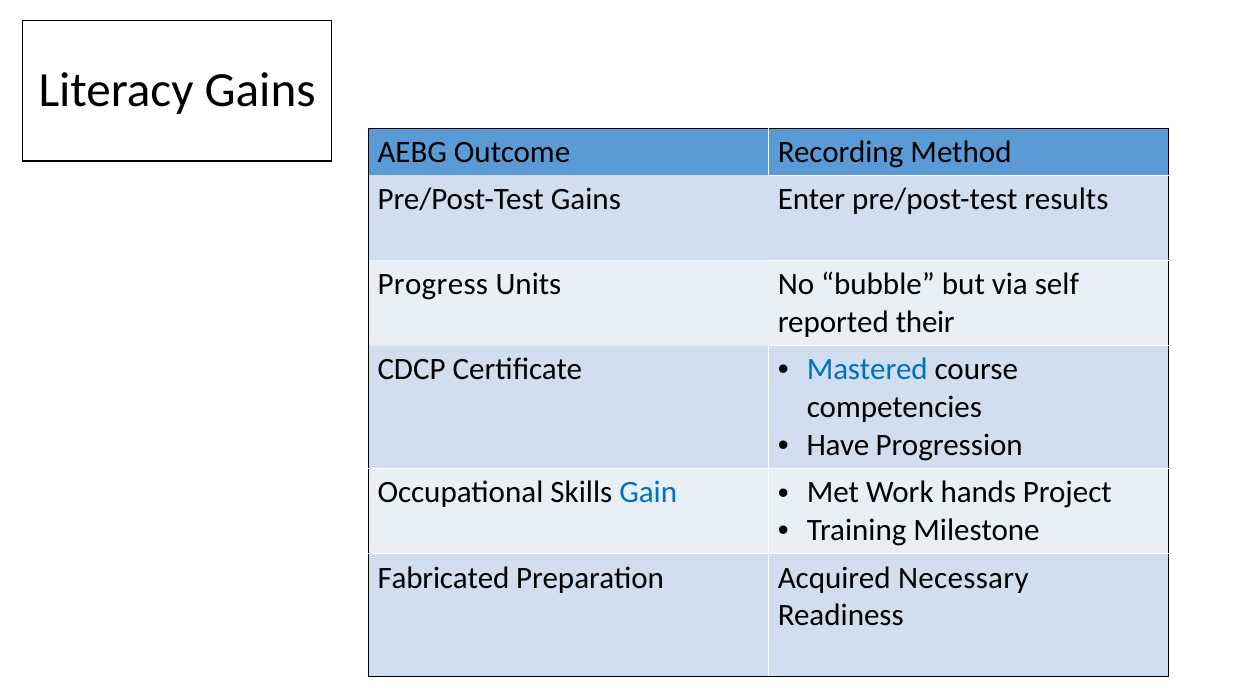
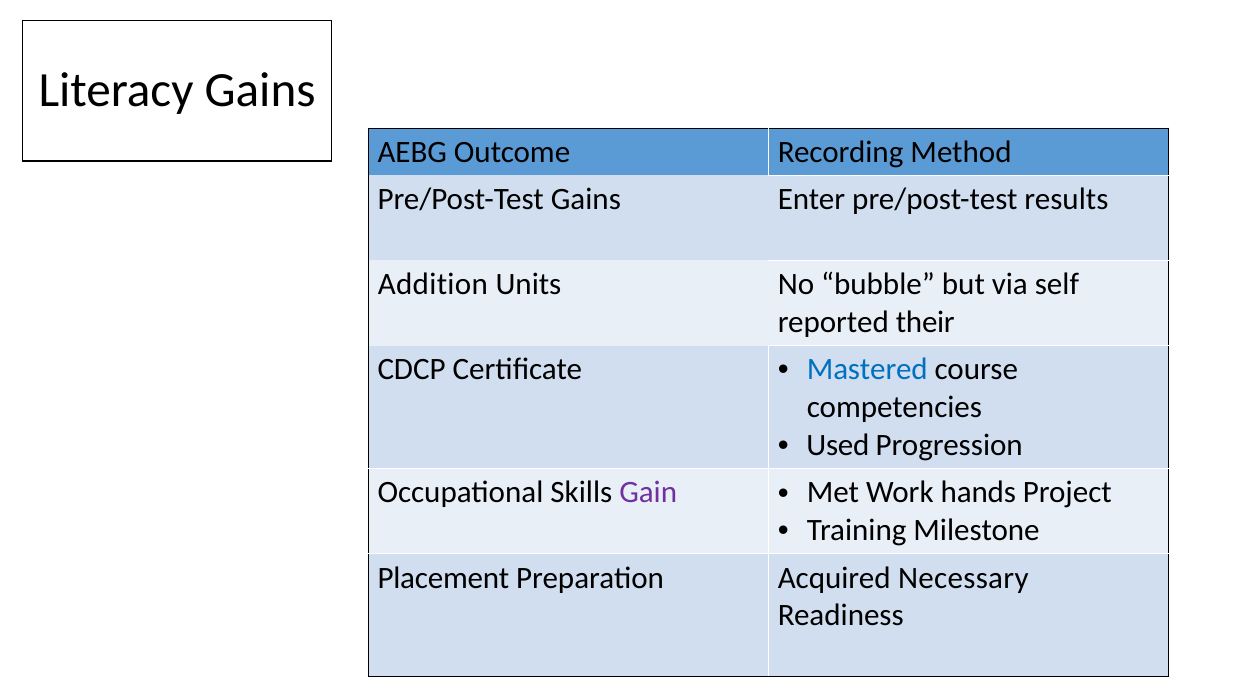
Progress: Progress -> Addition (433, 284)
Have: Have -> Used (838, 445)
Gain colour: blue -> purple (648, 492)
Fabricated: Fabricated -> Placement (443, 577)
